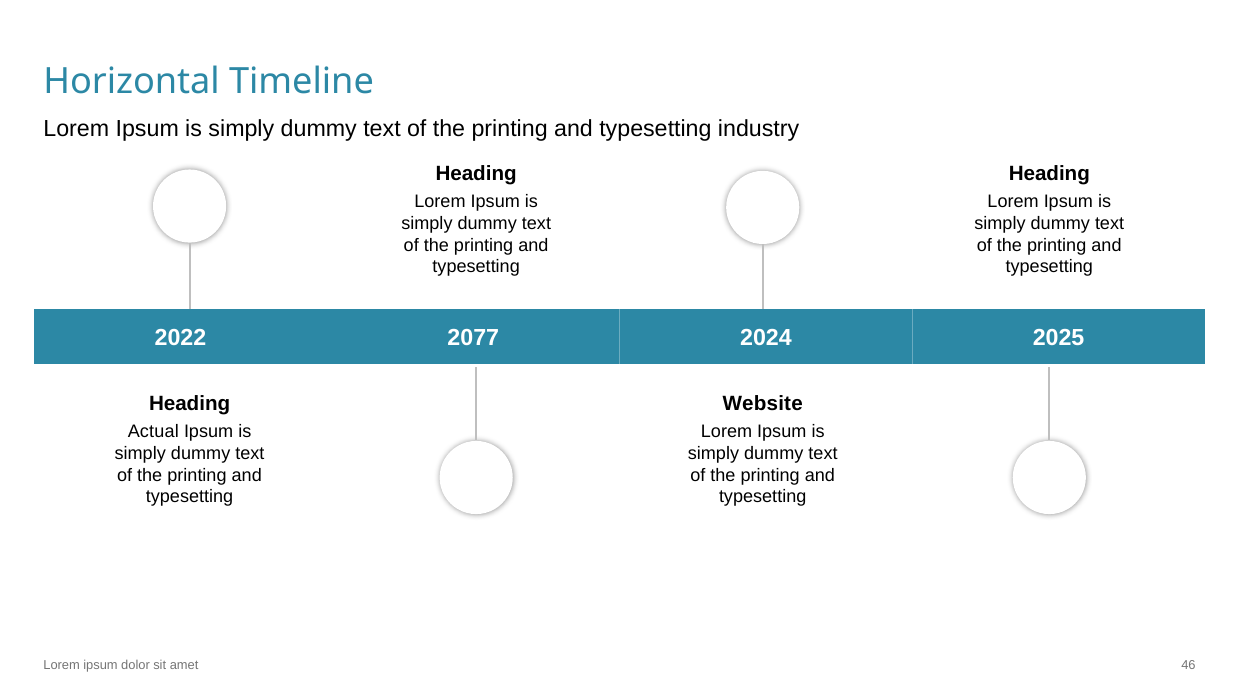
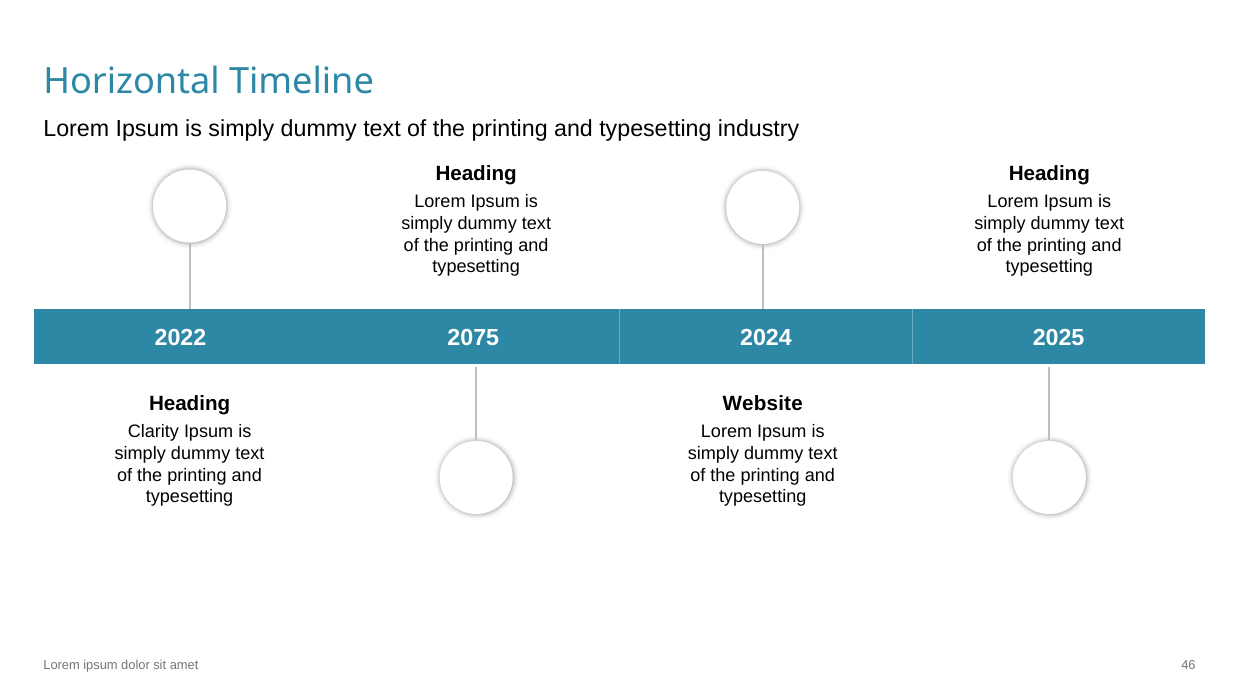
2077: 2077 -> 2075 (473, 338)
Actual: Actual -> Clarity (153, 432)
